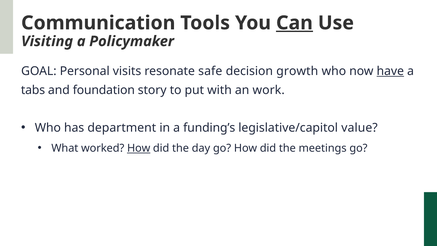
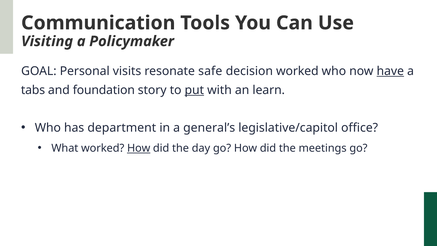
Can underline: present -> none (294, 23)
decision growth: growth -> worked (297, 71)
put underline: none -> present (194, 90)
work: work -> learn (269, 90)
funding’s: funding’s -> general’s (209, 128)
value: value -> office (360, 128)
